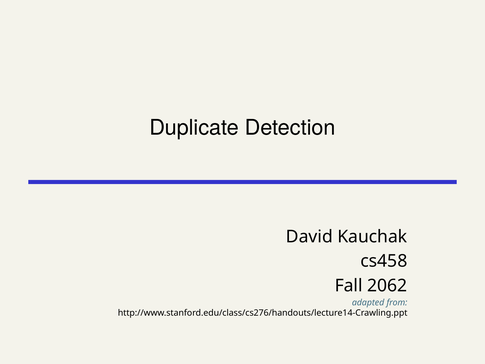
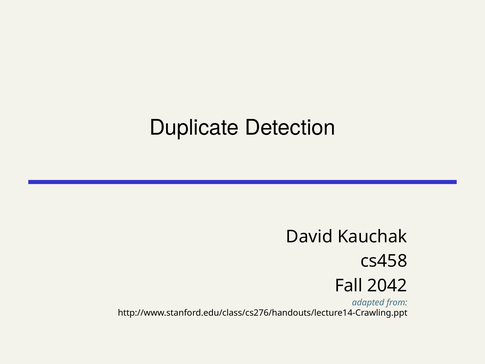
2062: 2062 -> 2042 (387, 285)
